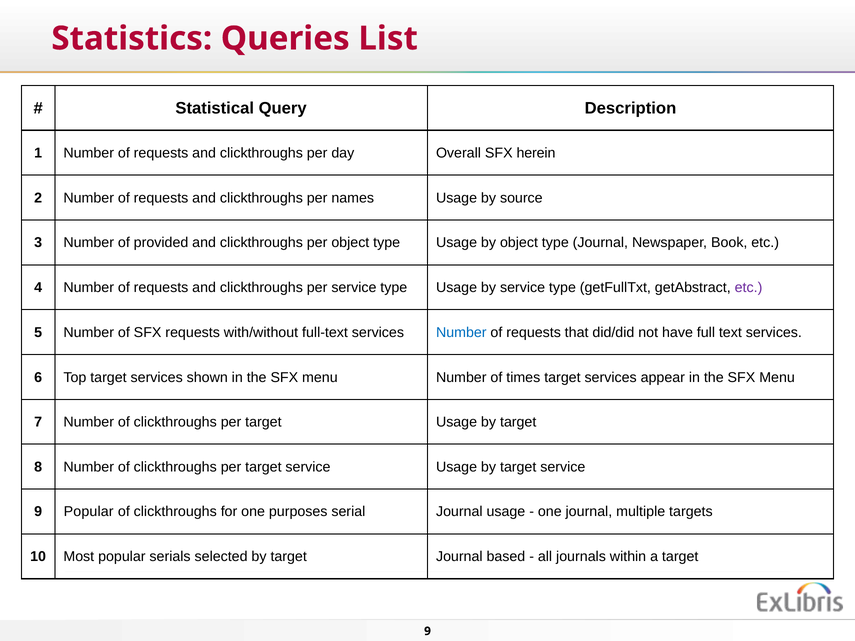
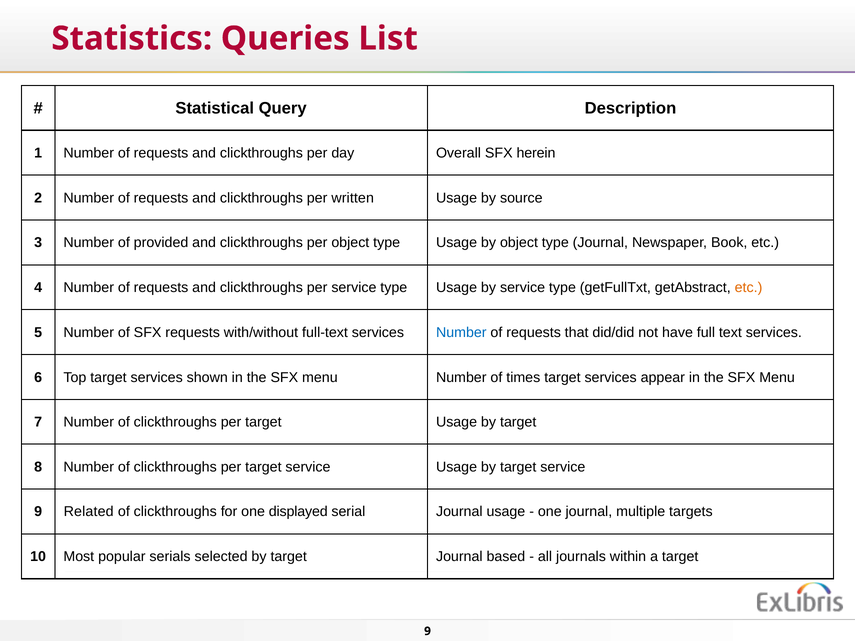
names: names -> written (353, 198)
etc colour: purple -> orange (749, 288)
9 Popular: Popular -> Related (89, 512)
purposes: purposes -> displayed (298, 512)
